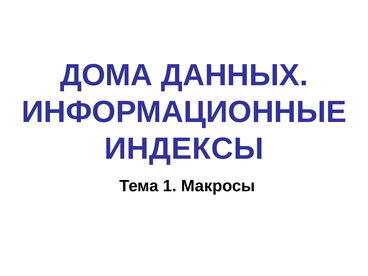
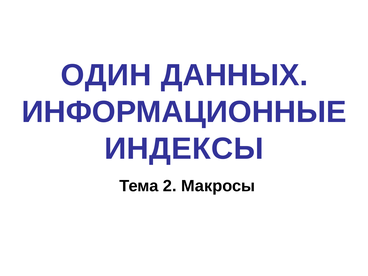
ДОМА: ДОМА -> ОДИН (106, 75)
1: 1 -> 2 (170, 186)
